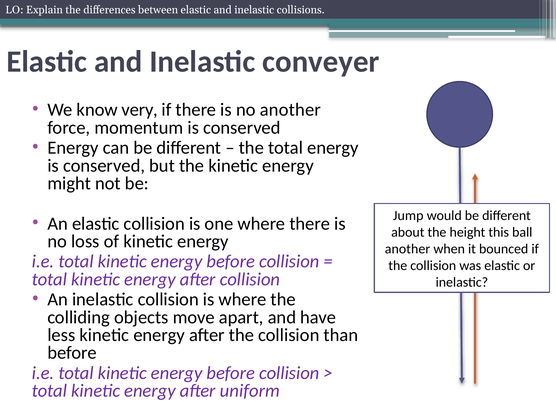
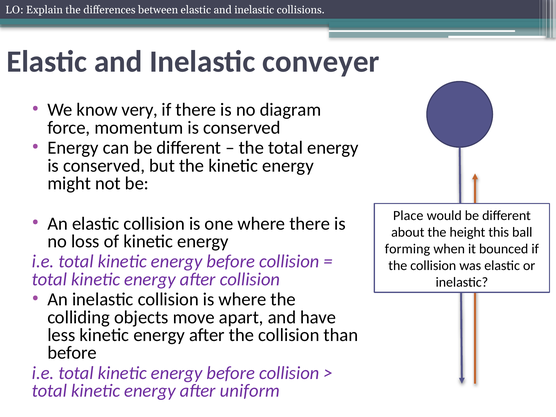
no another: another -> diagram (290, 110)
Jump: Jump -> Place (408, 216)
another: another -> forming (407, 249)
